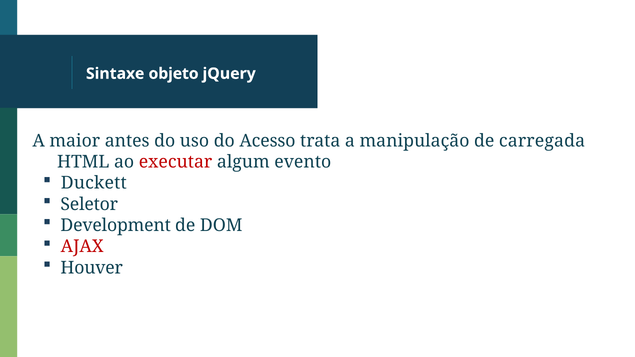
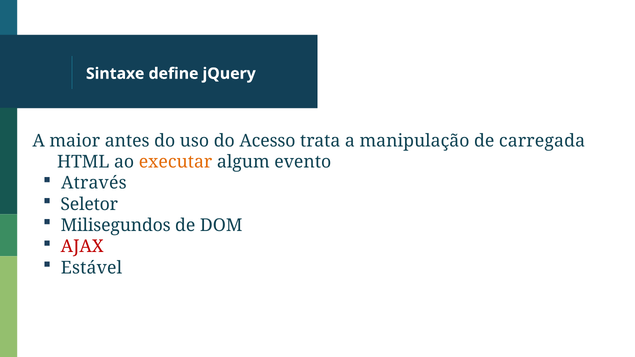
objeto: objeto -> define (174, 74)
executar colour: red -> orange (176, 162)
Duckett: Duckett -> Através (94, 183)
Development: Development -> Milisegundos (116, 226)
Houver: Houver -> Estável (92, 268)
